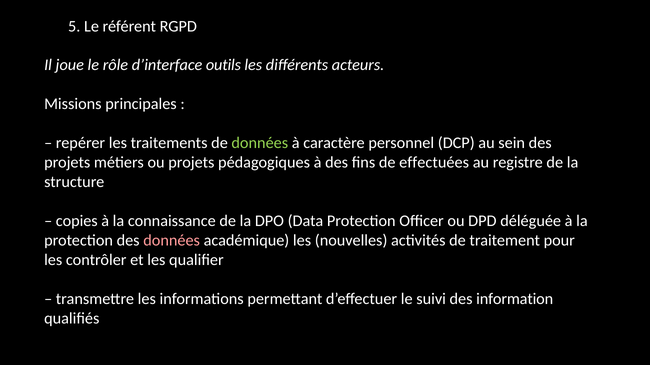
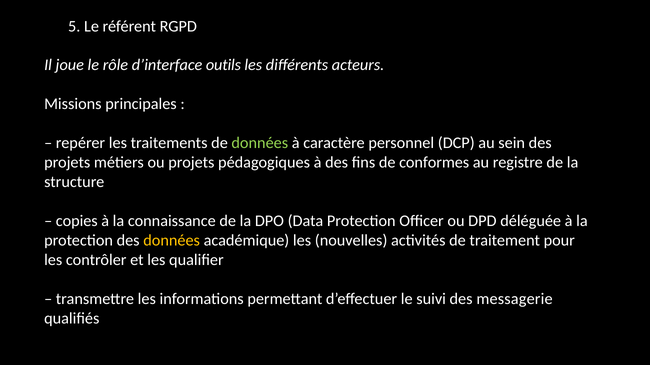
effectuées: effectuées -> conformes (434, 163)
données colour: pink -> yellow (172, 241)
information: information -> messagerie (515, 299)
